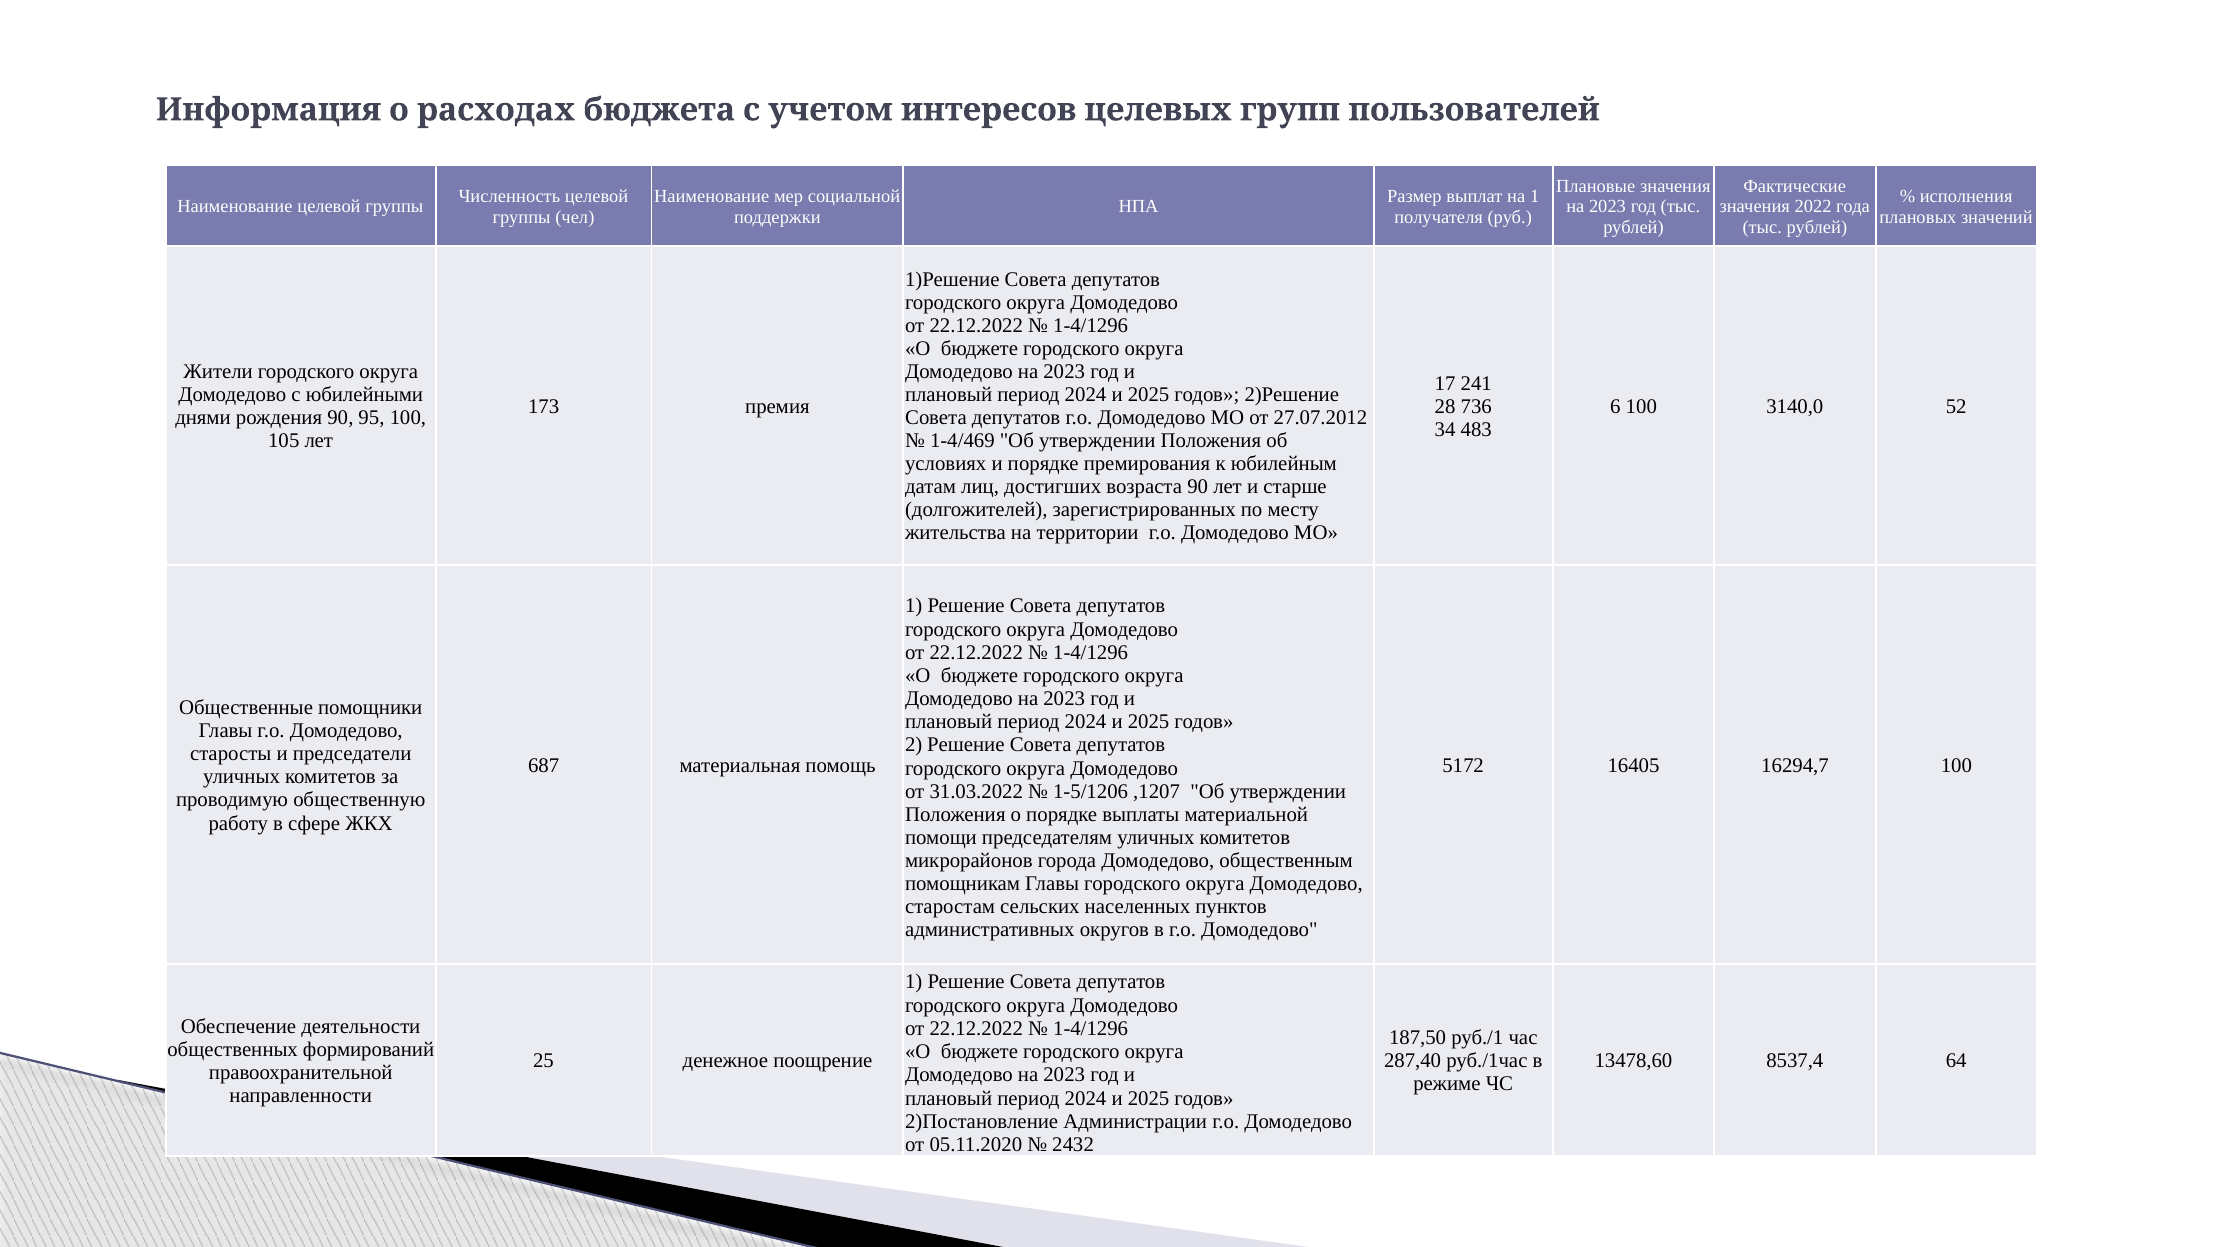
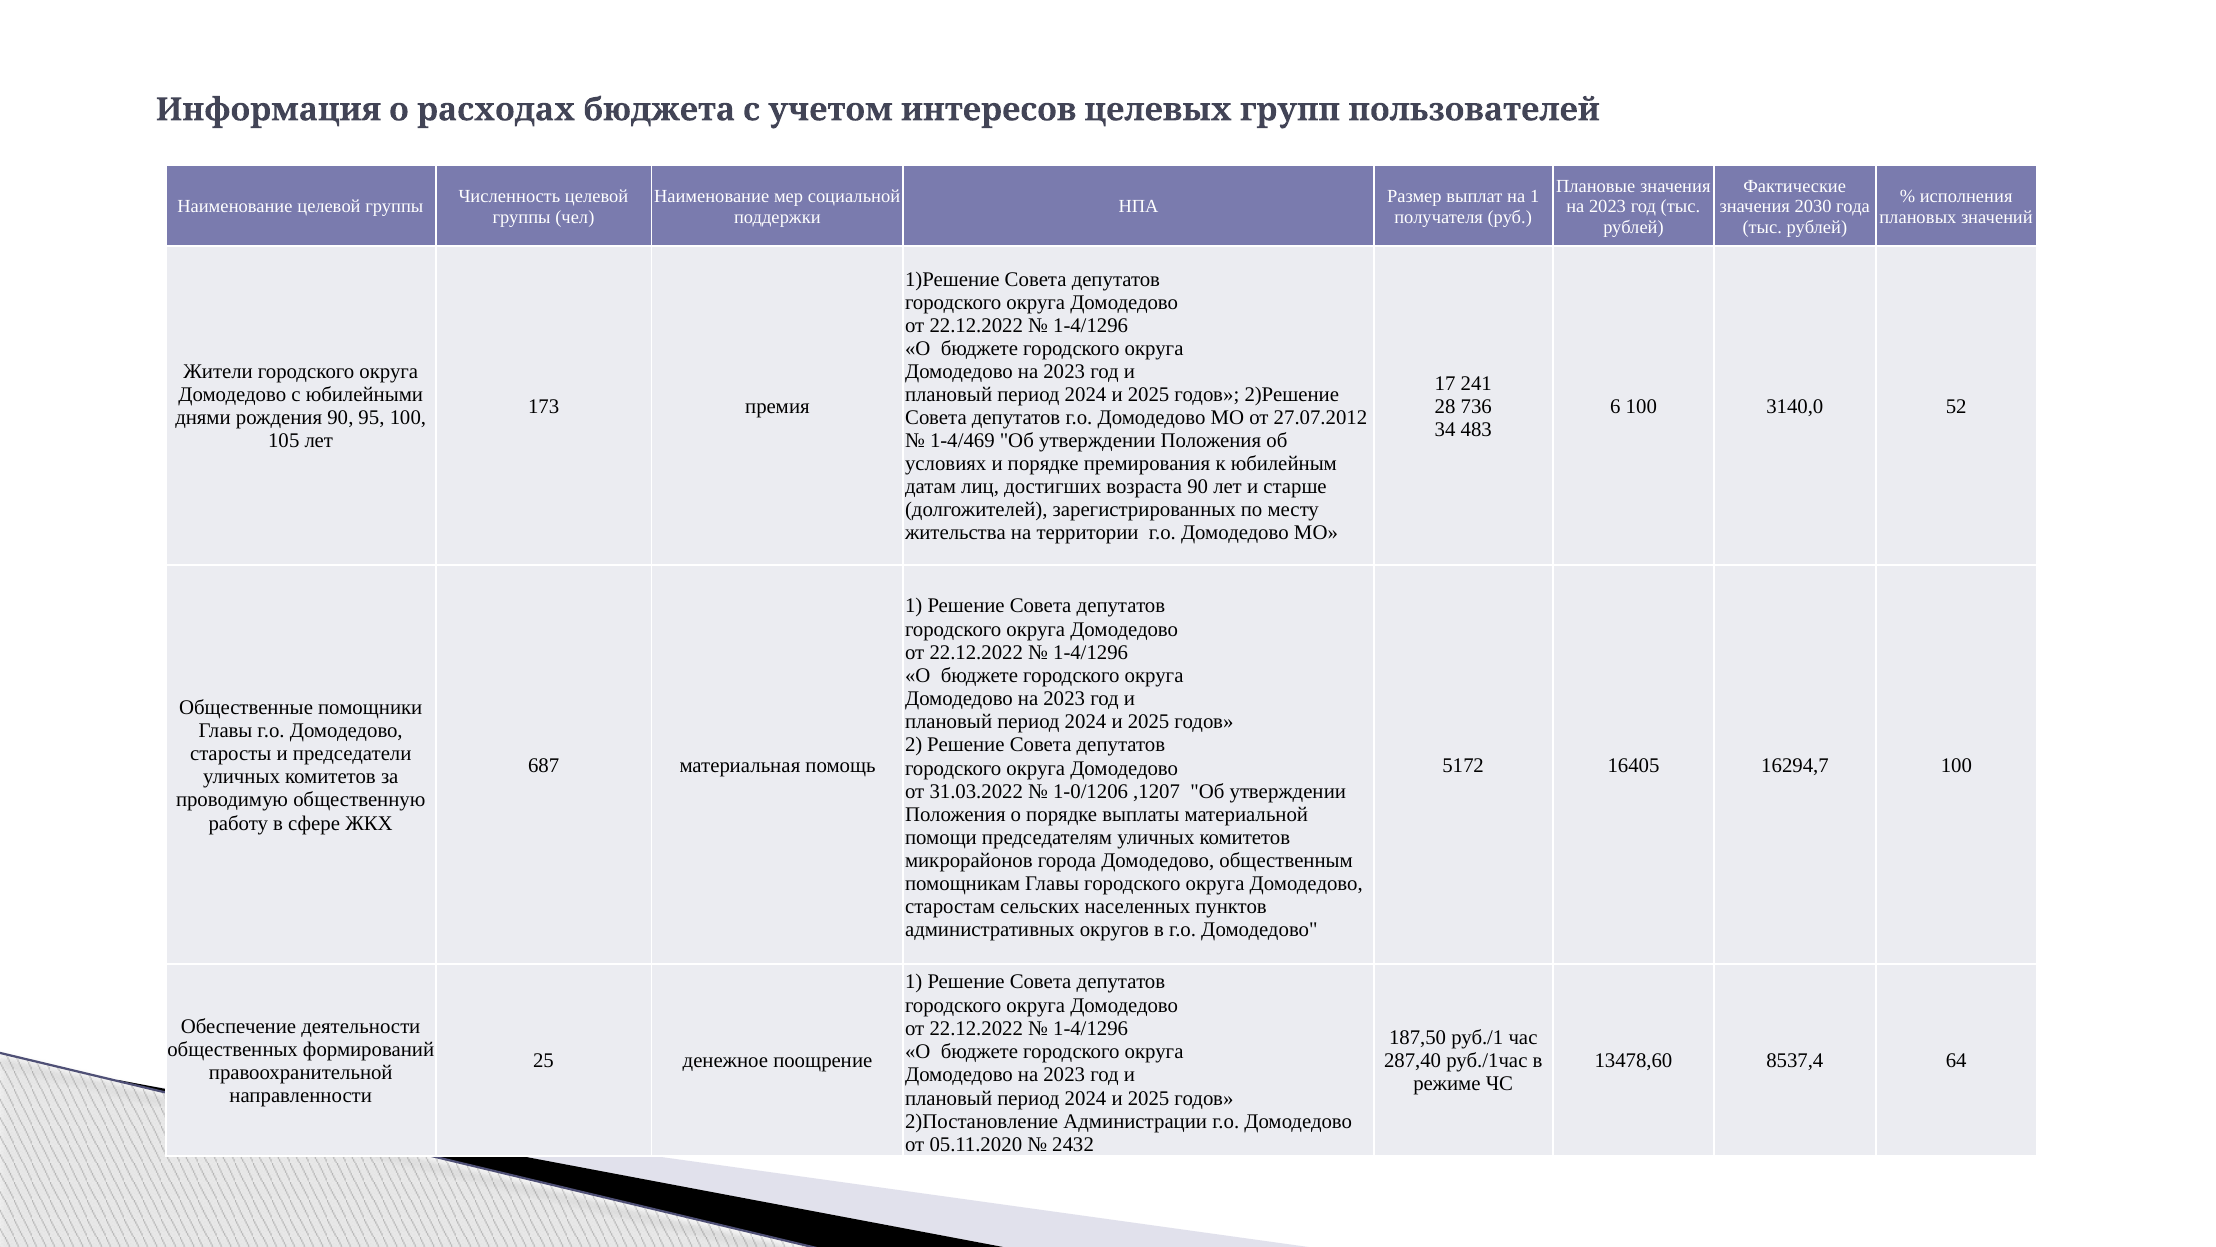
2022: 2022 -> 2030 (1813, 207)
1-5/1206: 1-5/1206 -> 1-0/1206 (1091, 791)
